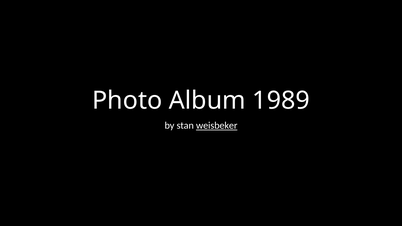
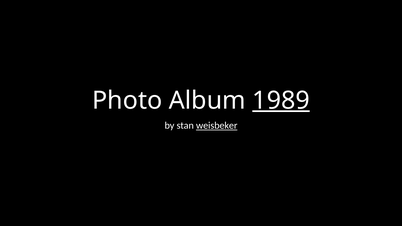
1989 underline: none -> present (281, 100)
